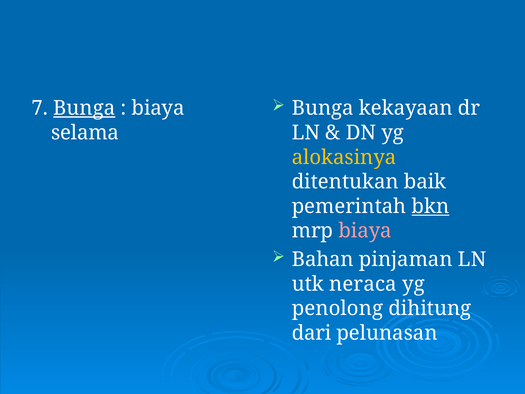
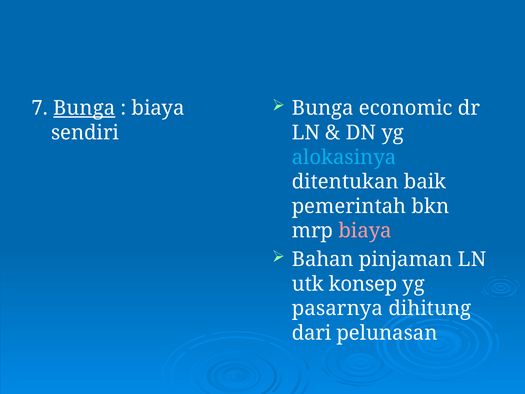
kekayaan: kekayaan -> economic (406, 108)
selama: selama -> sendiri (85, 133)
alokasinya colour: yellow -> light blue (344, 157)
bkn underline: present -> none (430, 206)
neraca: neraca -> konsep (363, 284)
penolong: penolong -> pasarnya (337, 308)
